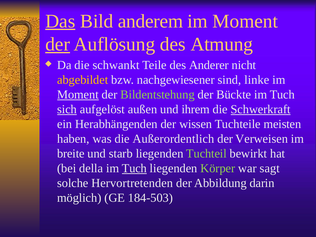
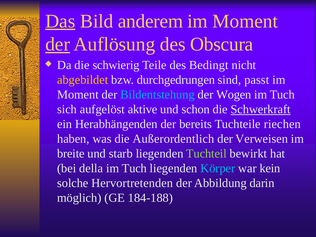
Atmung: Atmung -> Obscura (222, 44)
schwankt: schwankt -> schwierig (116, 65)
Anderer: Anderer -> Bedingt (209, 65)
nachgewiesener: nachgewiesener -> durchgedrungen (176, 80)
linke: linke -> passt (257, 80)
Moment underline: present -> none (78, 95)
Bildentstehung colour: light green -> light blue (158, 95)
Bückte: Bückte -> Wogen (234, 95)
sich underline: present -> none (67, 109)
außen: außen -> aktive (143, 109)
ihrem: ihrem -> schon (196, 109)
wissen: wissen -> bereits (196, 124)
meisten: meisten -> riechen (282, 124)
Tuch underline: present -> none (134, 168)
Körper colour: light green -> light blue (218, 168)
sagt: sagt -> kein (270, 168)
184-503: 184-503 -> 184-188 (150, 198)
